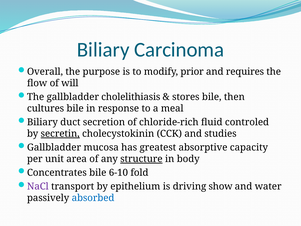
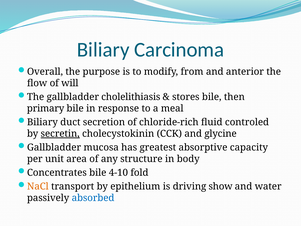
prior: prior -> from (192, 72)
requires: requires -> anterior (245, 72)
cultures: cultures -> primary (46, 108)
studies: studies -> glycine (221, 134)
structure underline: present -> none (141, 159)
6-10: 6-10 -> 4-10 (118, 173)
NaCl colour: purple -> orange (38, 186)
